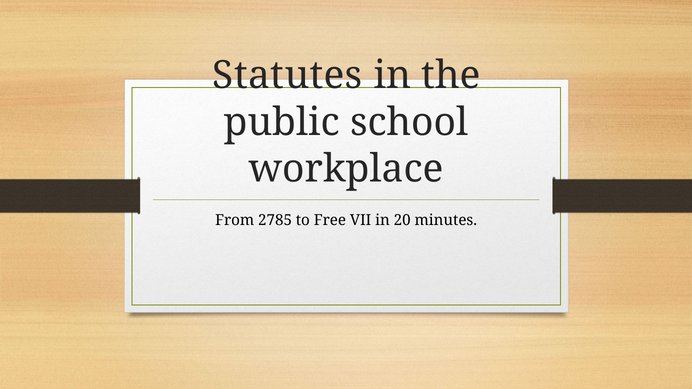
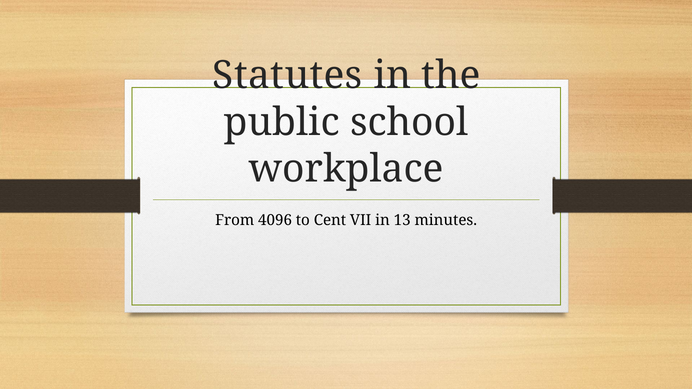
2785: 2785 -> 4096 (275, 220)
Free: Free -> Cent (330, 220)
20: 20 -> 13 (402, 220)
